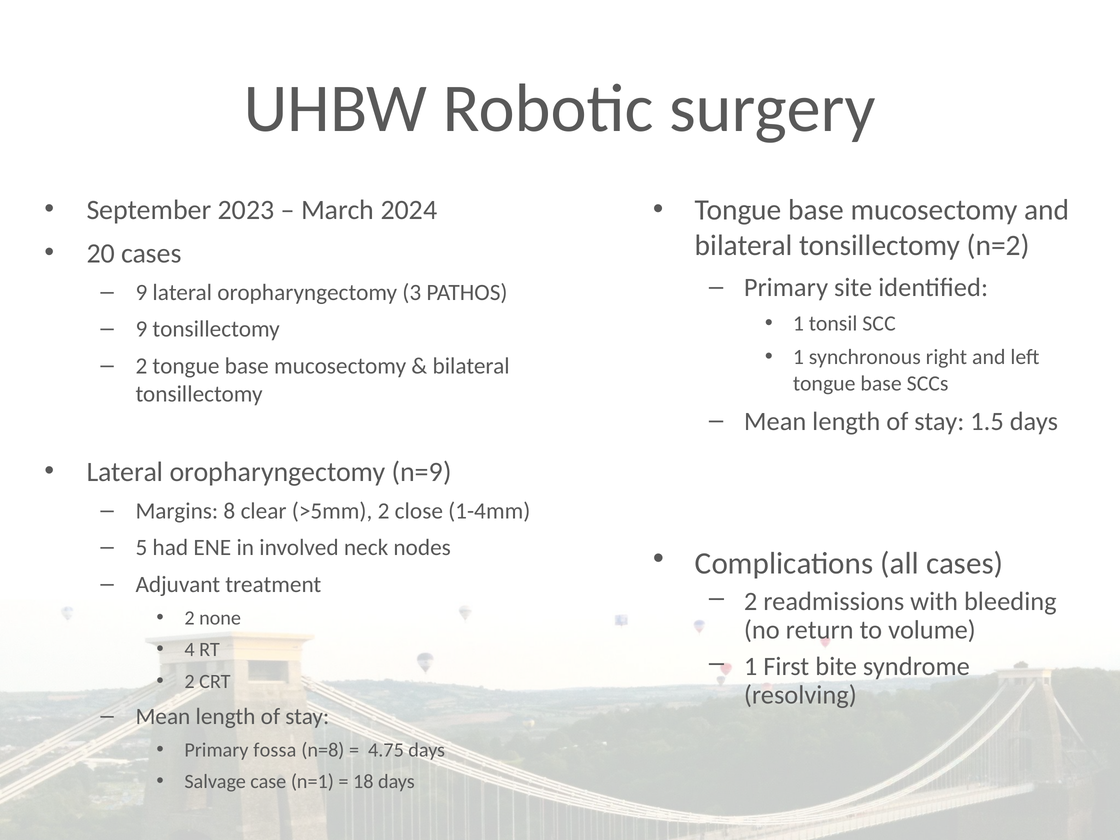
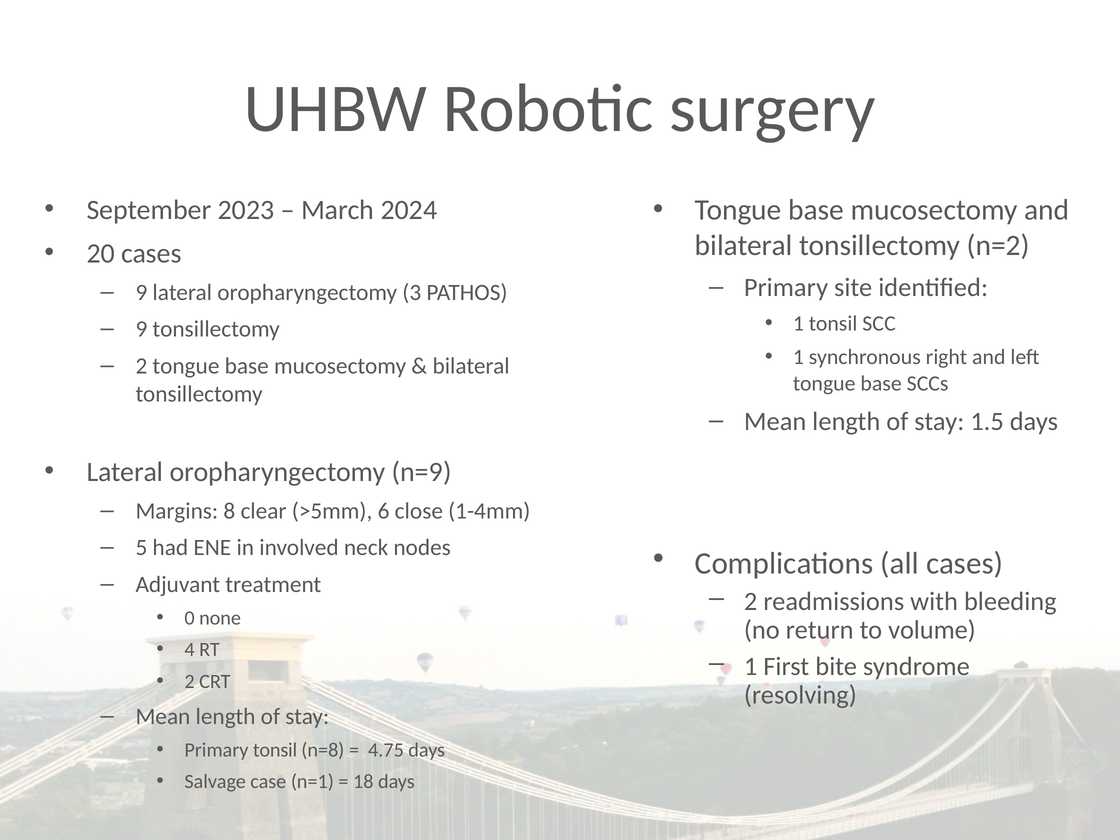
>5mm 2: 2 -> 6 (384, 511)
2: 2 -> 0 (190, 618)
Primary fossa: fossa -> tonsil (275, 750)
